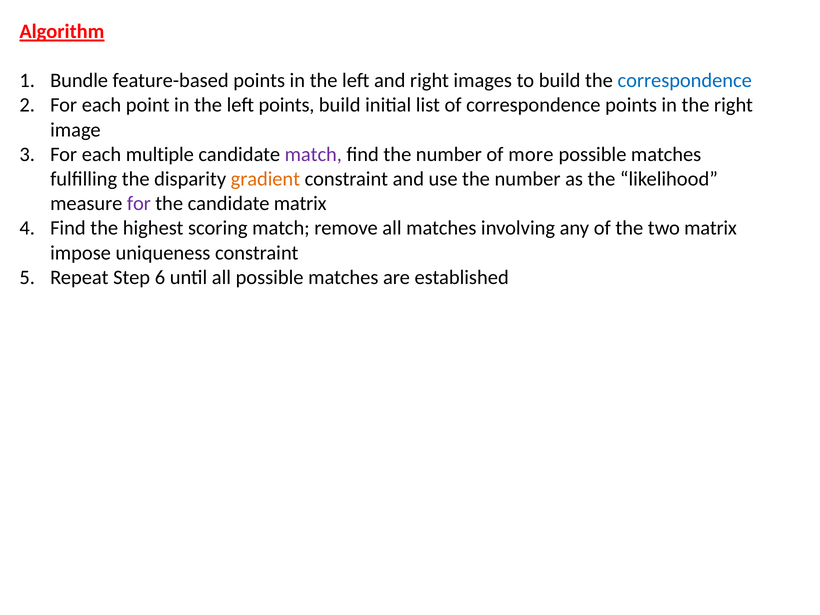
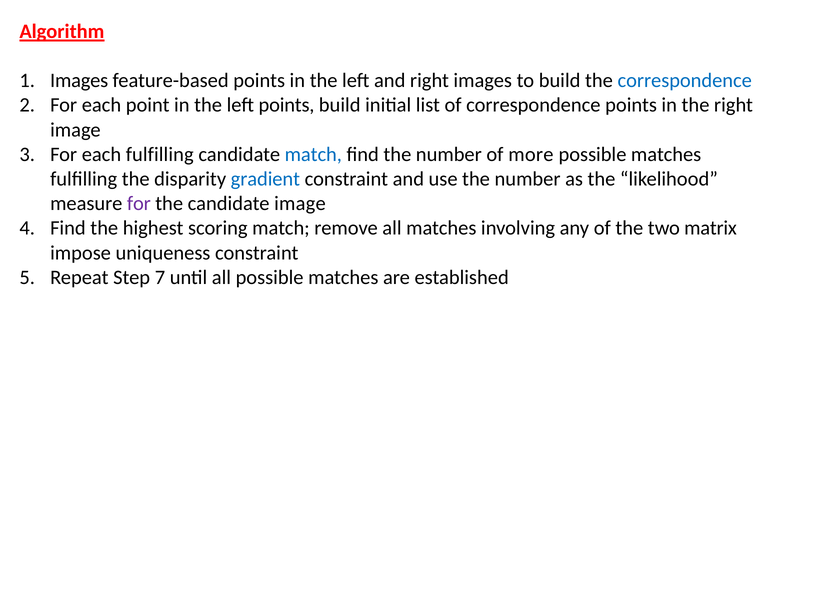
Bundle: Bundle -> Images (79, 81)
each multiple: multiple -> fulfilling (160, 154)
match colour: purple -> blue (313, 154)
gradient colour: orange -> blue (265, 179)
candidate matrix: matrix -> image (300, 204)
6: 6 -> 7 (160, 277)
